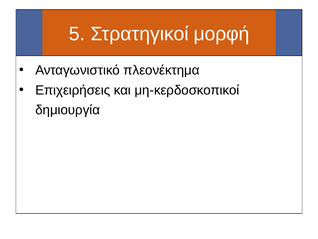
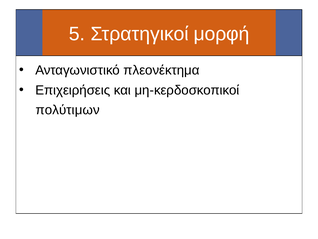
δημιουργία: δημιουργία -> πολύτιμων (68, 110)
